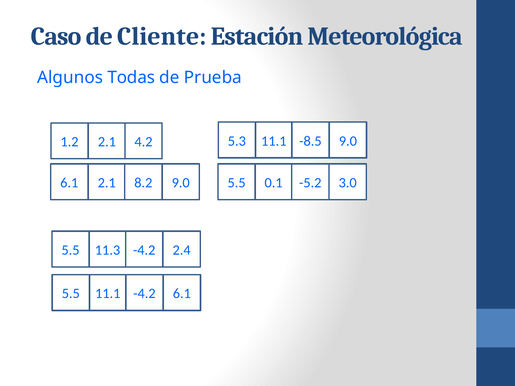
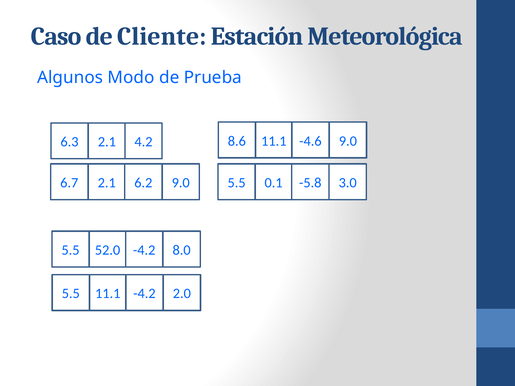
Todas: Todas -> Modo (131, 78)
5.3: 5.3 -> 8.6 (237, 141)
-8.5: -8.5 -> -4.6 (310, 141)
1.2: 1.2 -> 6.3 (69, 142)
6.1: 6.1 -> 6.7 (69, 183)
8.2: 8.2 -> 6.2 (143, 183)
-5.2: -5.2 -> -5.8 (310, 183)
11.3: 11.3 -> 52.0 (108, 250)
2.4: 2.4 -> 8.0 (182, 250)
5.5 6.1: 6.1 -> 2.0 (182, 294)
